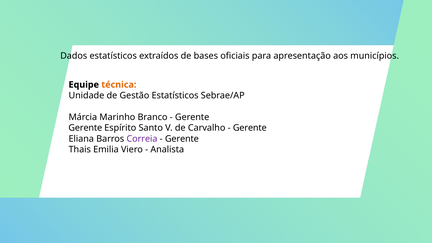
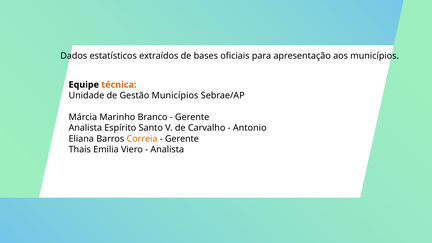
Gestão Estatísticos: Estatísticos -> Municípios (175, 95)
Gerente: Gerente -> Analista (85, 128)
Gerente: Gerente -> Antonio (250, 128)
Correia colour: purple -> orange (142, 139)
